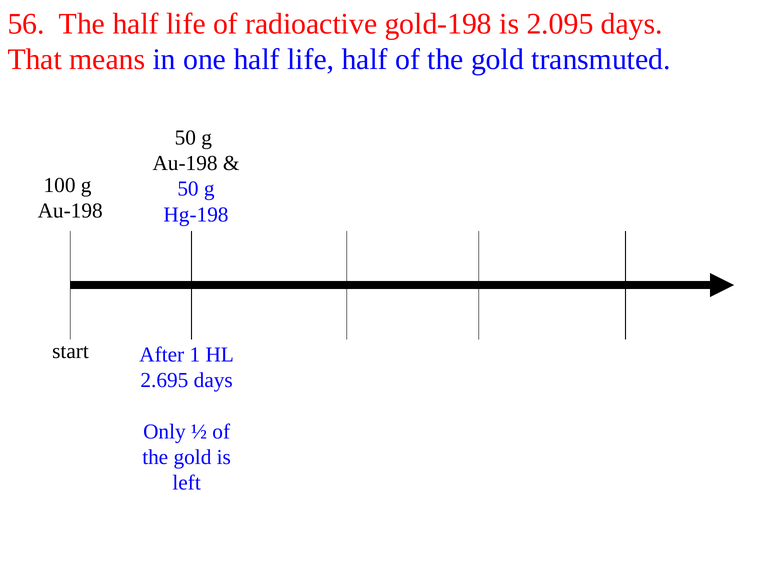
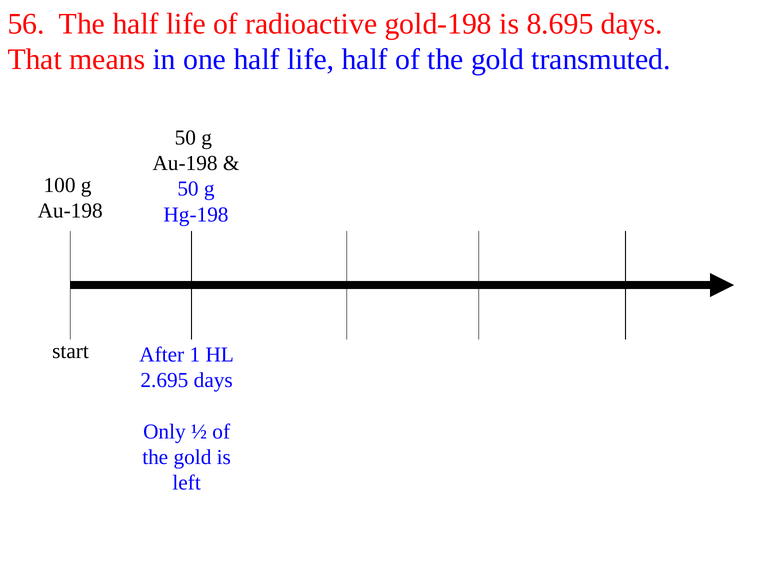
2.095: 2.095 -> 8.695 (560, 24)
